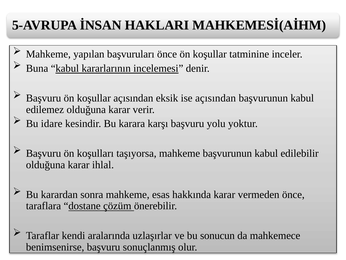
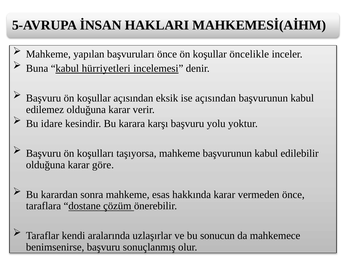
tatminine: tatminine -> öncelikle (249, 54)
kararlarının: kararlarının -> hürriyetleri (106, 68)
ihlal: ihlal -> göre (103, 165)
